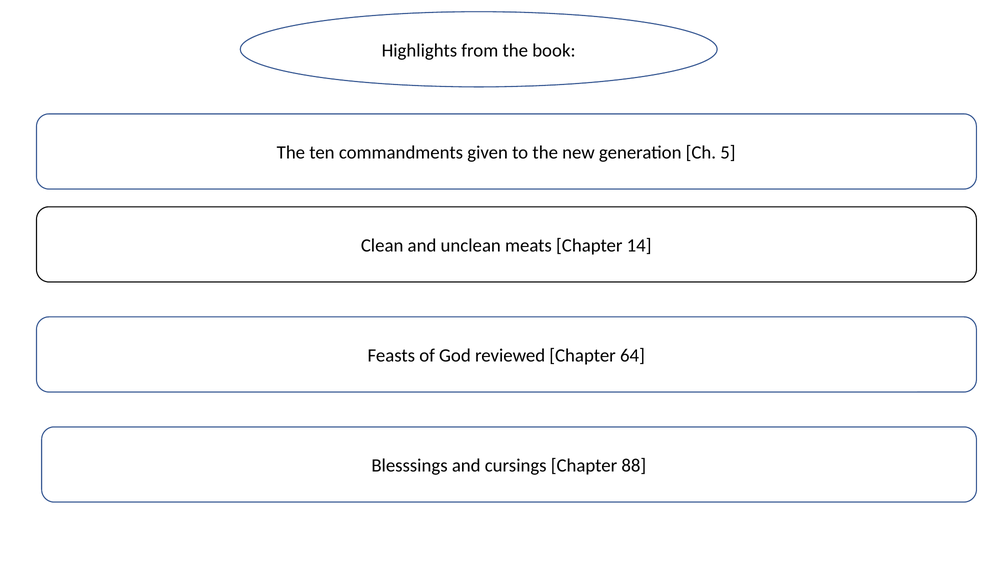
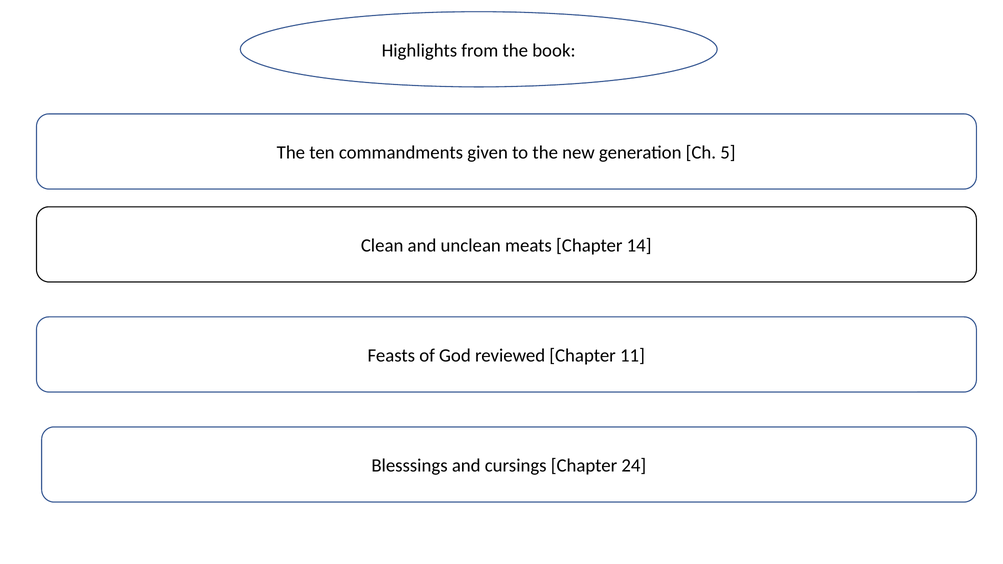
64: 64 -> 11 (632, 356)
88: 88 -> 24 (634, 466)
